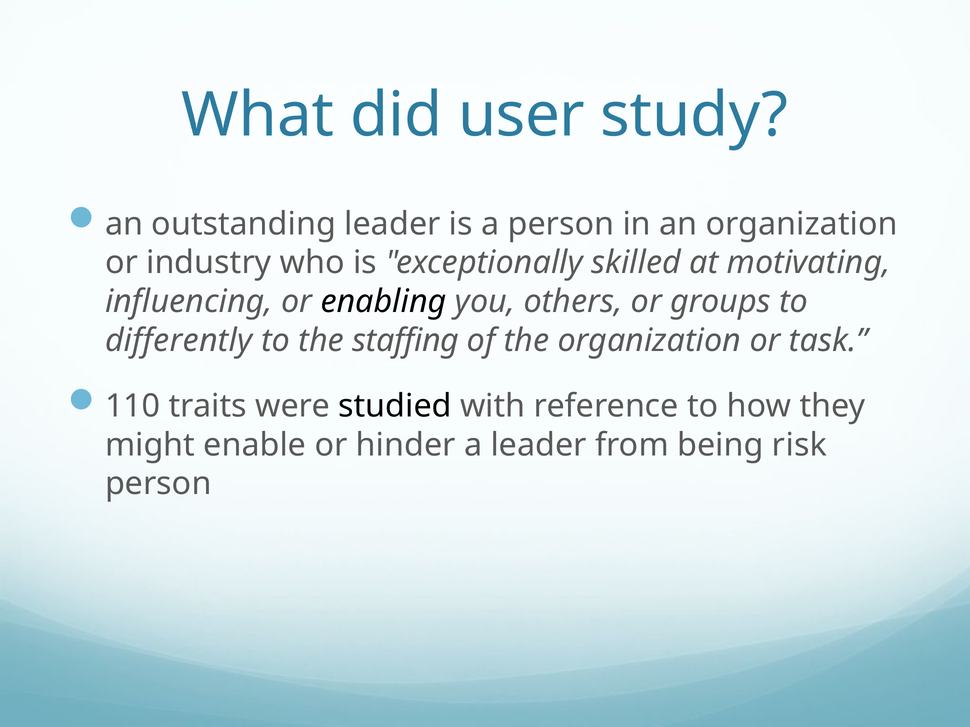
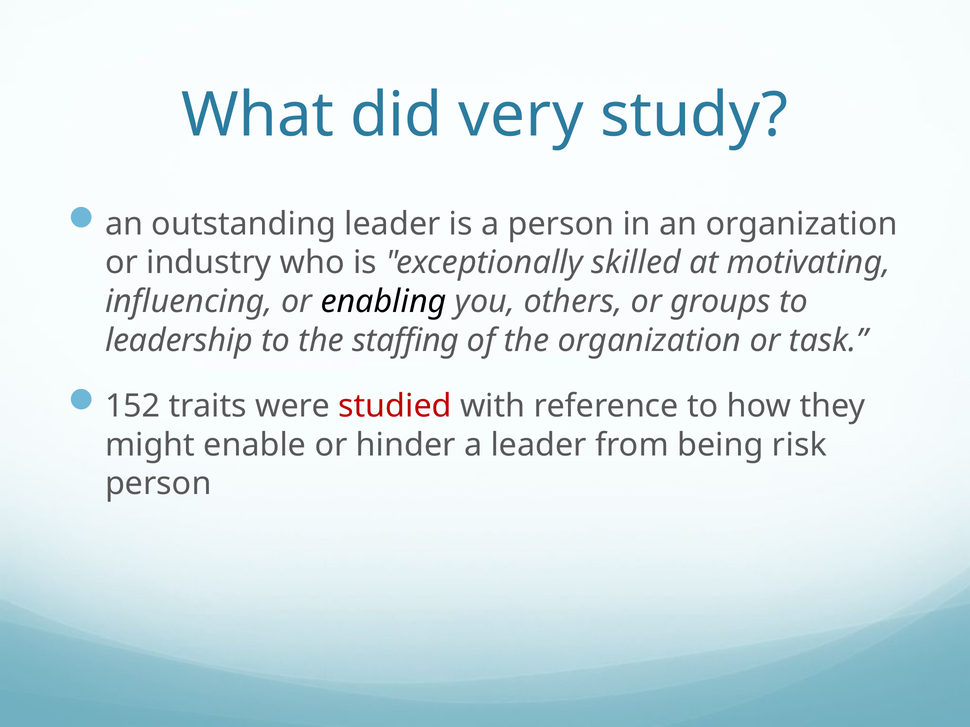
user: user -> very (521, 115)
differently: differently -> leadership (179, 341)
110: 110 -> 152 (133, 406)
studied colour: black -> red (395, 406)
